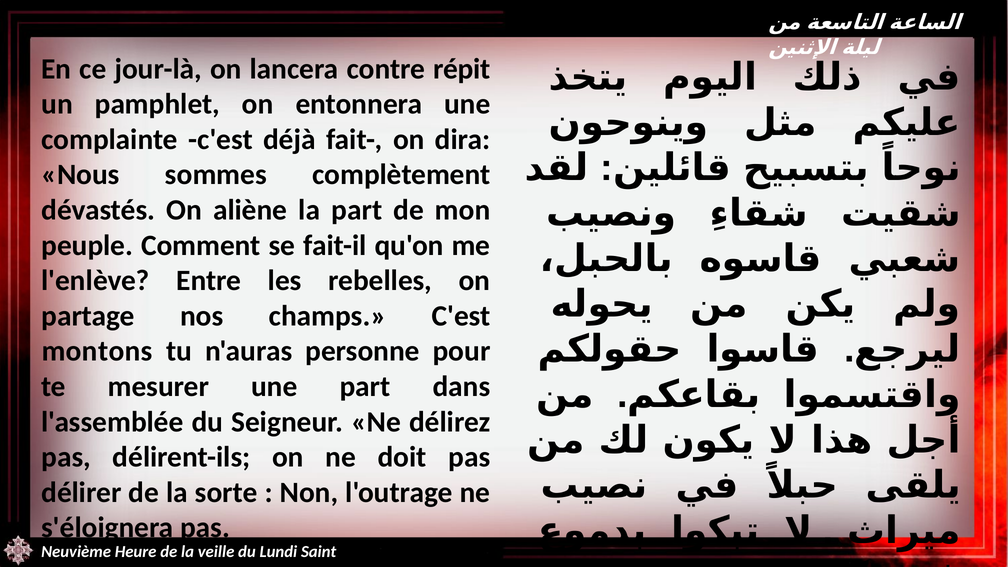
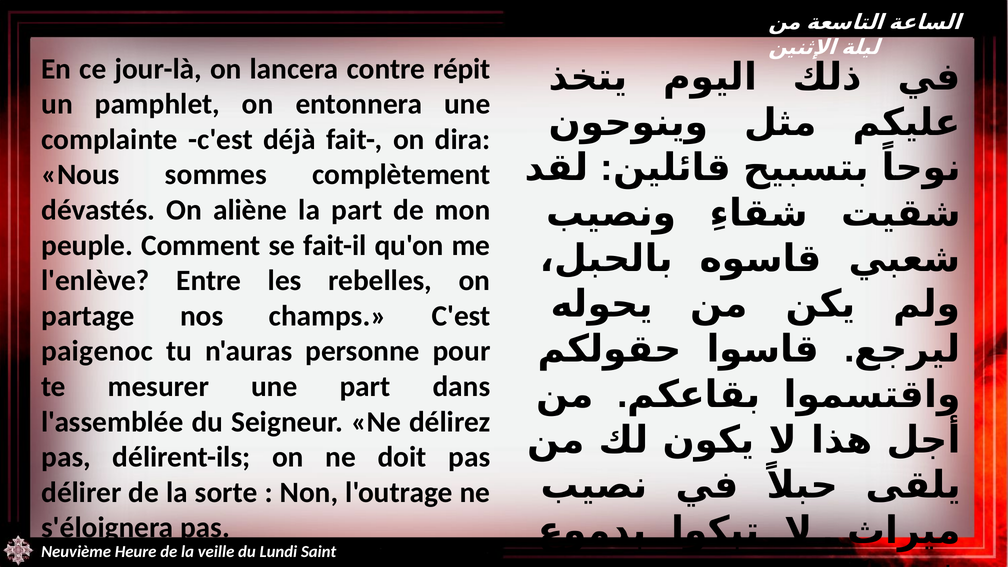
montons: montons -> paigenoc (97, 351)
